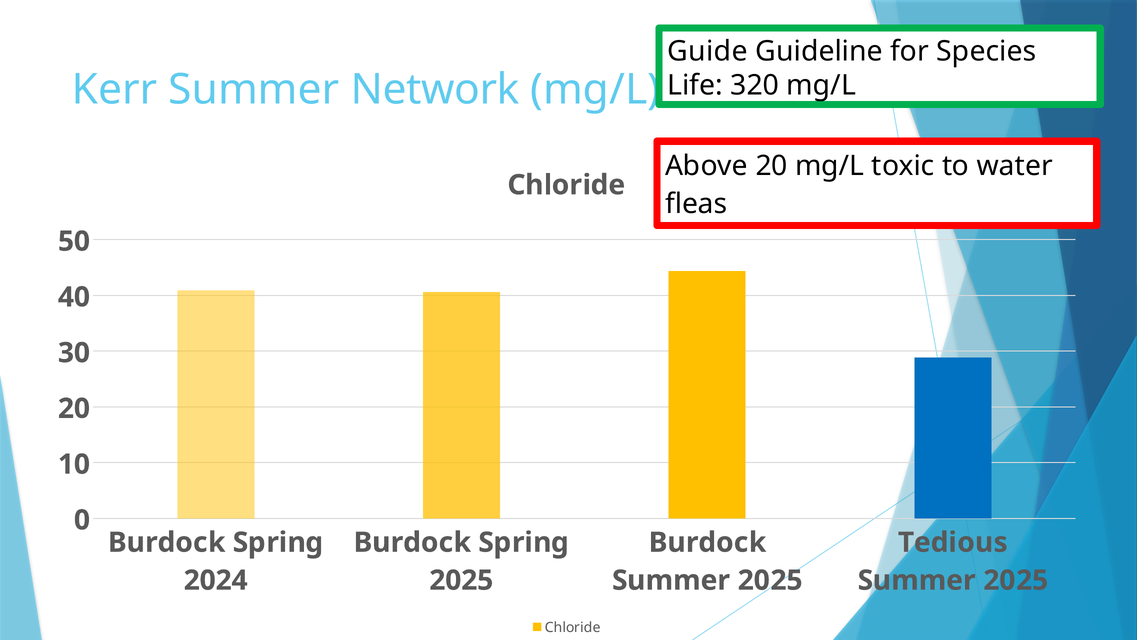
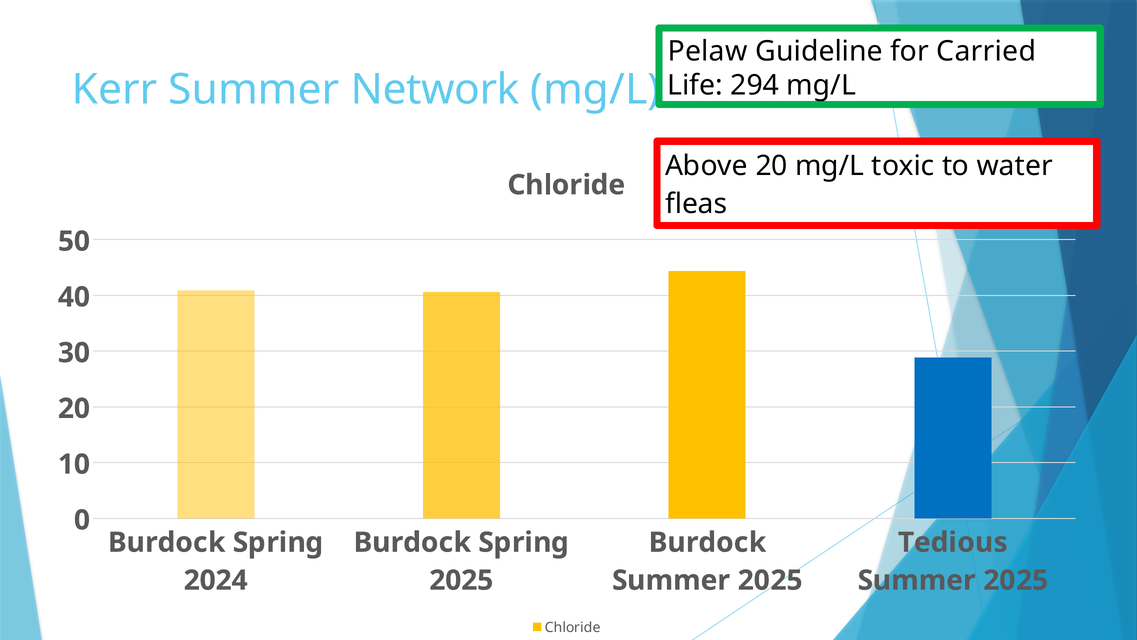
Guide: Guide -> Pelaw (708, 51)
Species: Species -> Carried (986, 51)
320: 320 -> 294 (755, 85)
